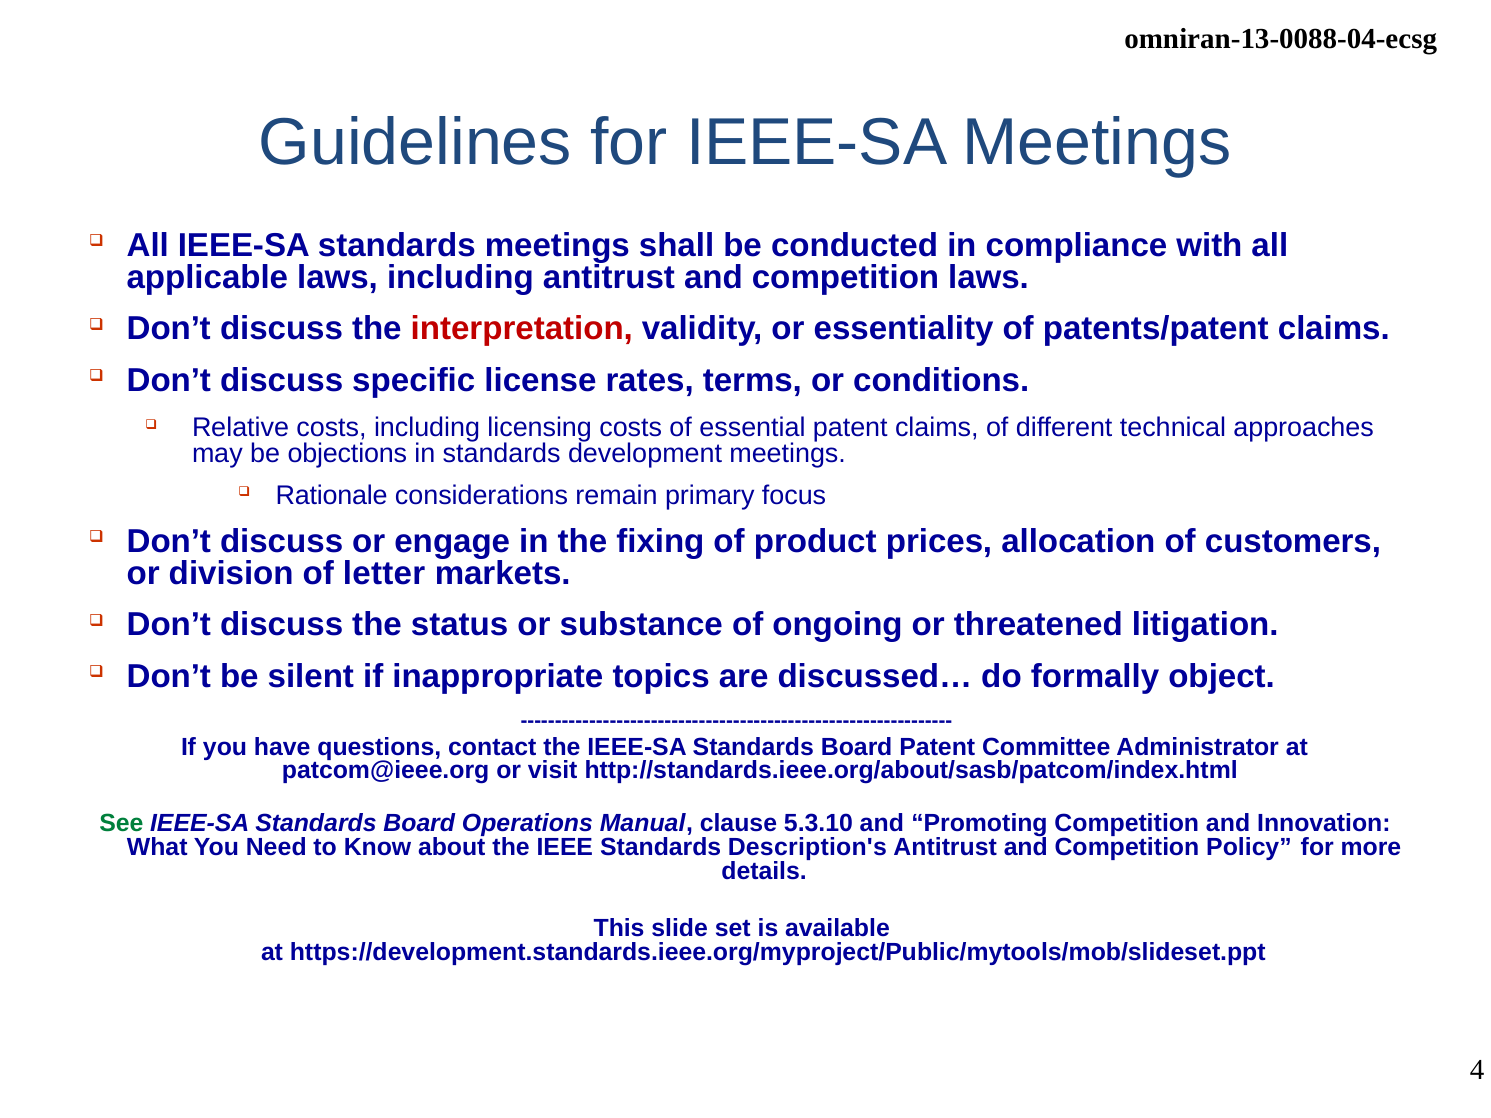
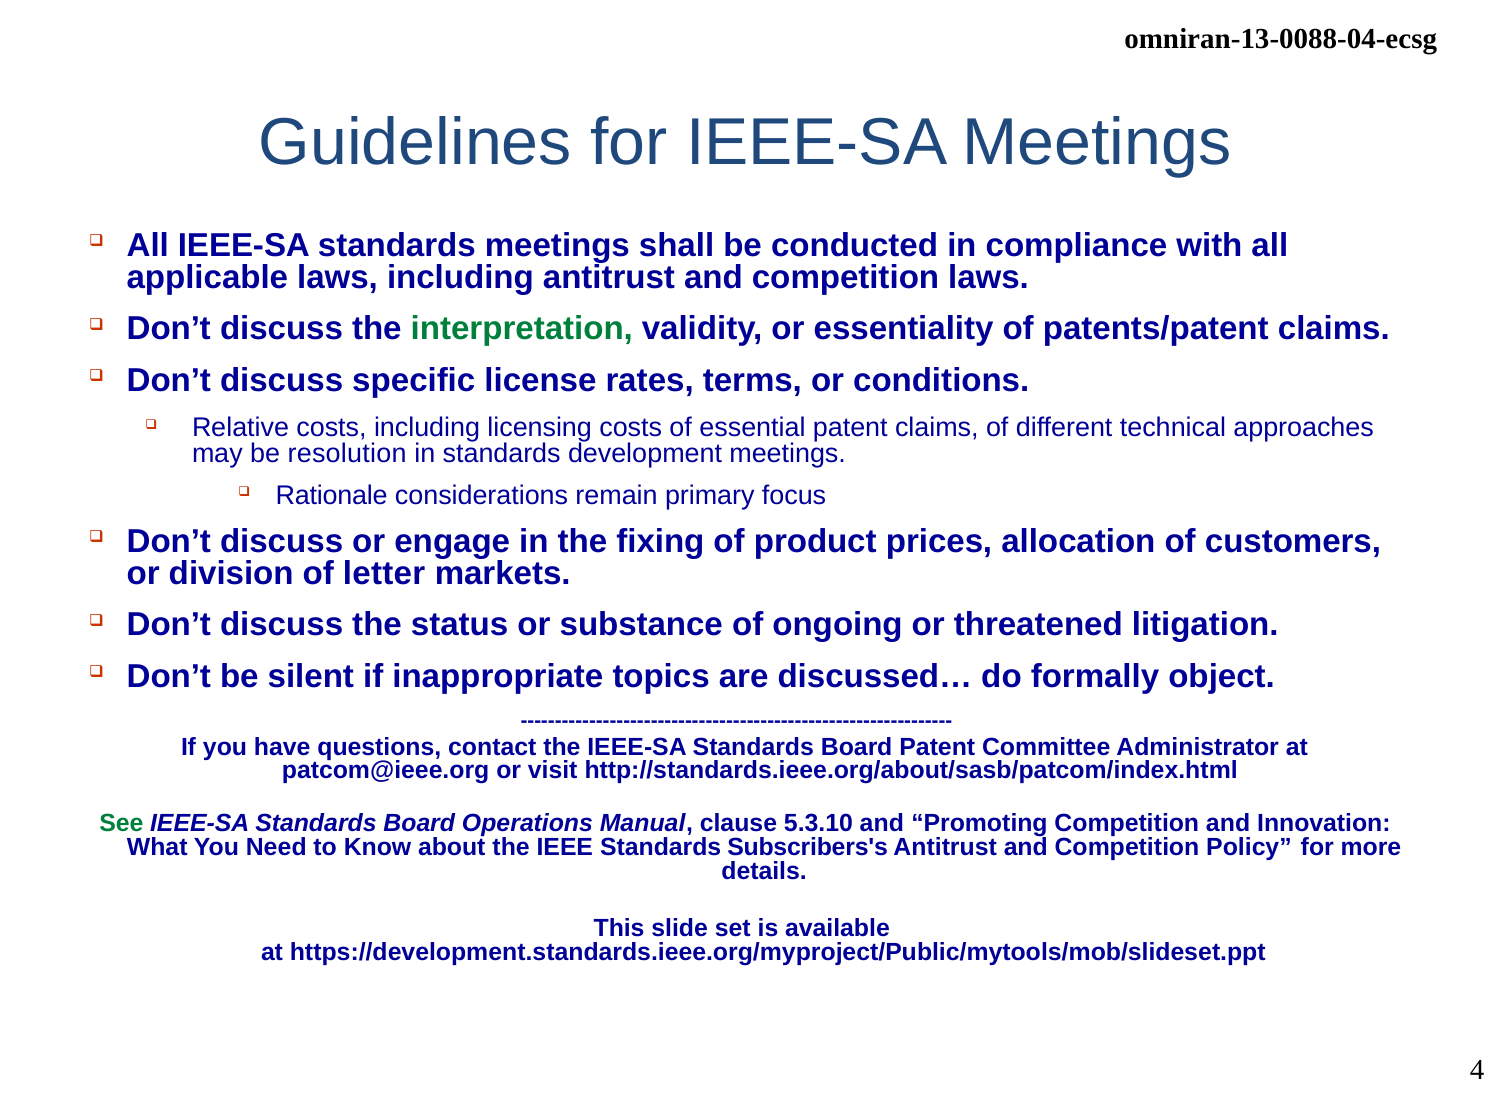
interpretation colour: red -> green (522, 329)
objections: objections -> resolution (347, 454)
Description's: Description's -> Subscribers's (808, 847)
